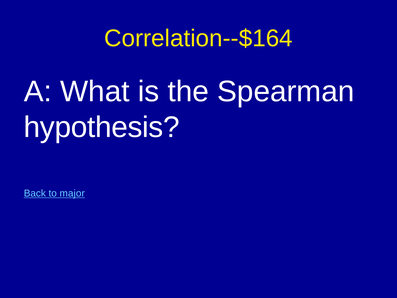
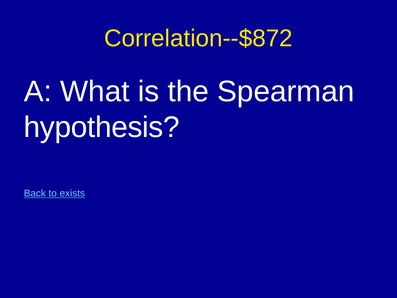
Correlation--$164: Correlation--$164 -> Correlation--$872 (198, 38)
major: major -> exists (72, 193)
